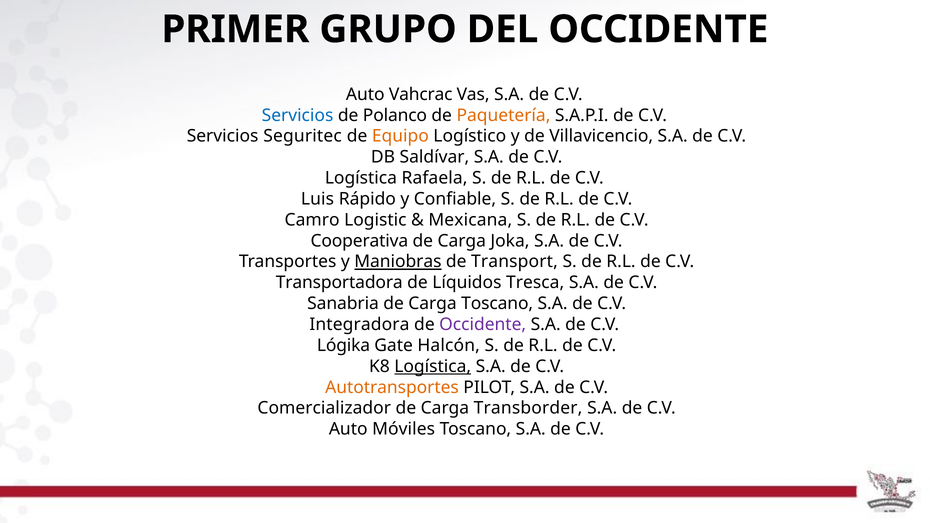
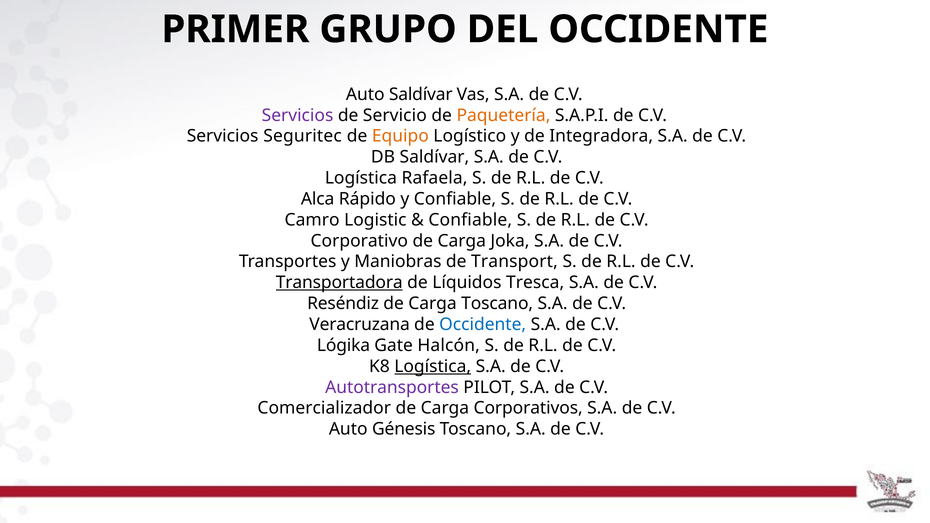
Auto Vahcrac: Vahcrac -> Saldívar (421, 94)
Servicios colour: blue -> purple (298, 115)
Polanco: Polanco -> Servicio (395, 115)
Villavicencio: Villavicencio -> Integradora (601, 136)
Luis: Luis -> Alca (318, 199)
Mexicana: Mexicana -> Confiable (470, 220)
Cooperativa: Cooperativa -> Corporativo (359, 241)
Maniobras underline: present -> none (398, 262)
Transportadora underline: none -> present (339, 283)
Sanabria: Sanabria -> Reséndiz (343, 304)
Integradora: Integradora -> Veracruzana (360, 325)
Occidente colour: purple -> blue (483, 325)
Autotransportes colour: orange -> purple (392, 387)
Transborder: Transborder -> Corporativos (528, 408)
Móviles: Móviles -> Génesis (404, 429)
